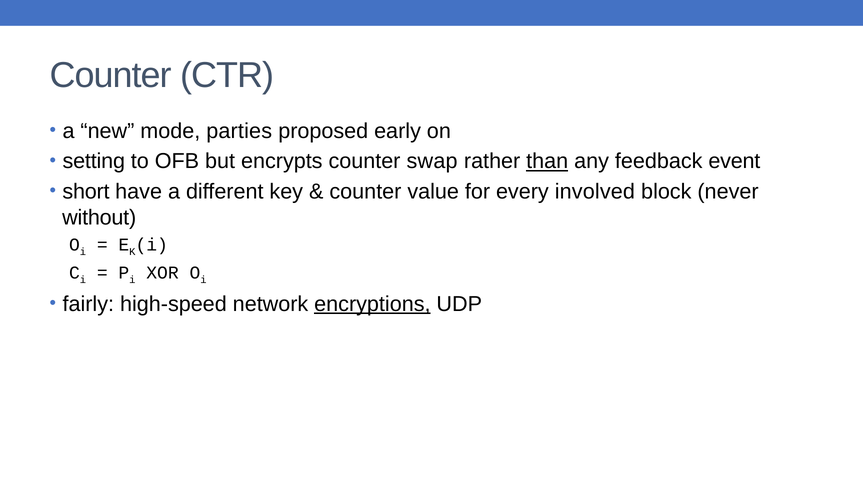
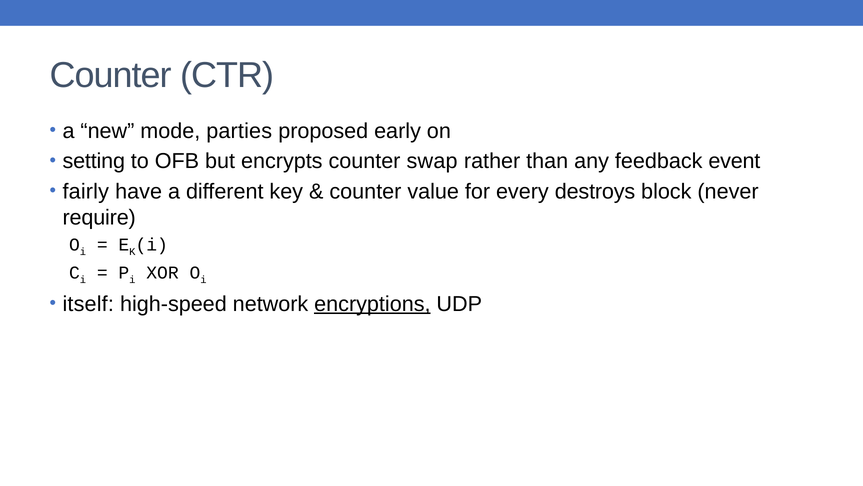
than underline: present -> none (547, 161)
short: short -> fairly (86, 191)
involved: involved -> destroys (595, 191)
without: without -> require (99, 217)
fairly: fairly -> itself (88, 304)
